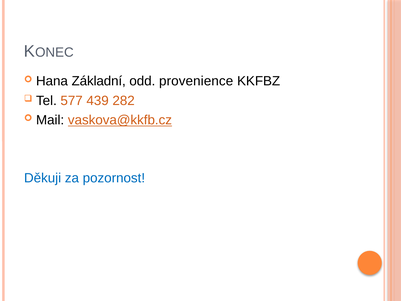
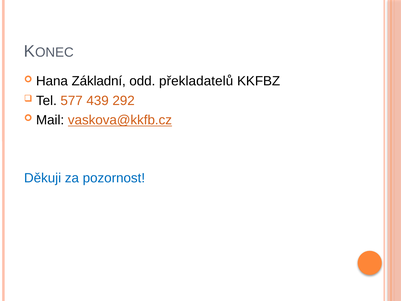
provenience: provenience -> překladatelů (196, 81)
282: 282 -> 292 (124, 101)
